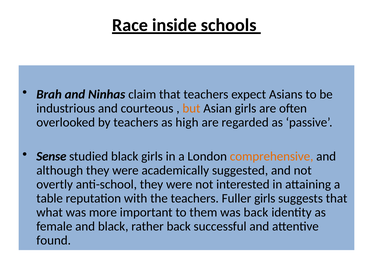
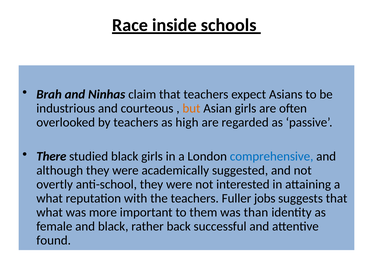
Sense: Sense -> There (51, 156)
comprehensive colour: orange -> blue (272, 156)
table: table -> what (50, 198)
Fuller girls: girls -> jobs (265, 198)
was back: back -> than (256, 212)
